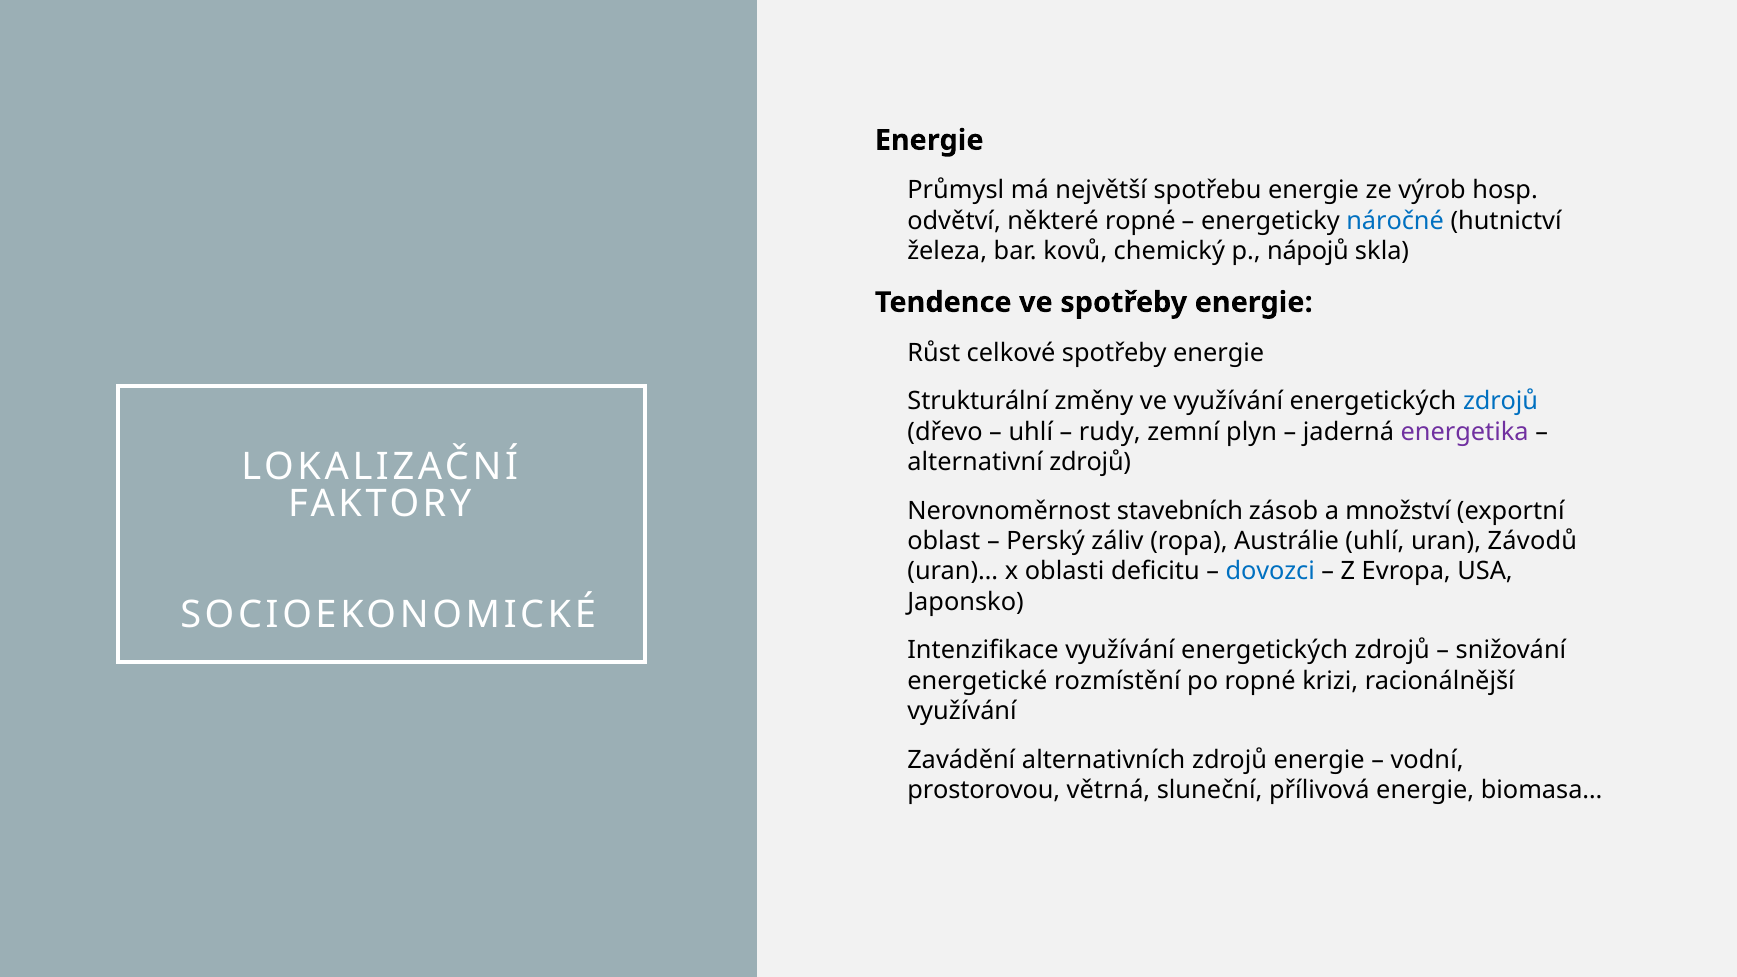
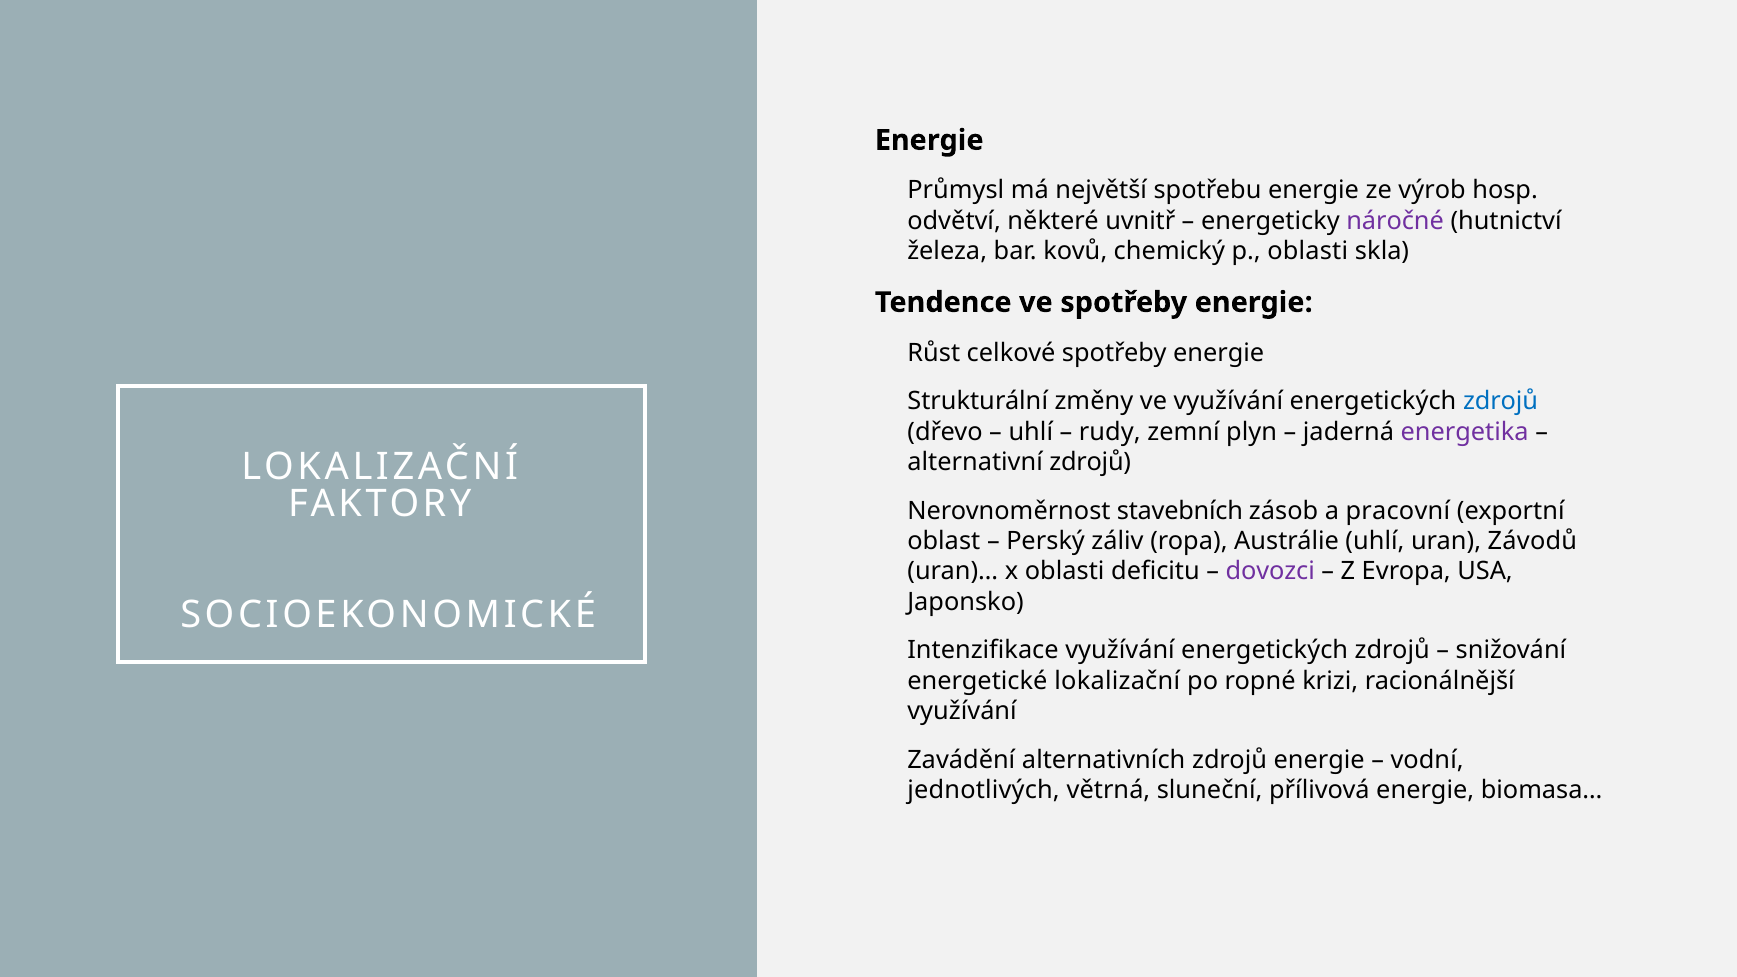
některé ropné: ropné -> uvnitř (1140, 221)
náročné colour: blue -> purple (1395, 221)
p nápojů: nápojů -> oblasti (1308, 251)
množství: množství -> pracovní (1398, 511)
dovozci colour: blue -> purple (1270, 572)
energetické rozmístění: rozmístění -> lokalizační (1117, 681)
prostorovou: prostorovou -> jednotlivých (984, 790)
